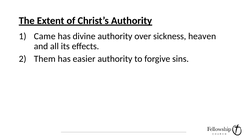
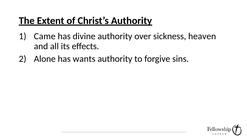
Them: Them -> Alone (45, 59)
easier: easier -> wants (84, 59)
